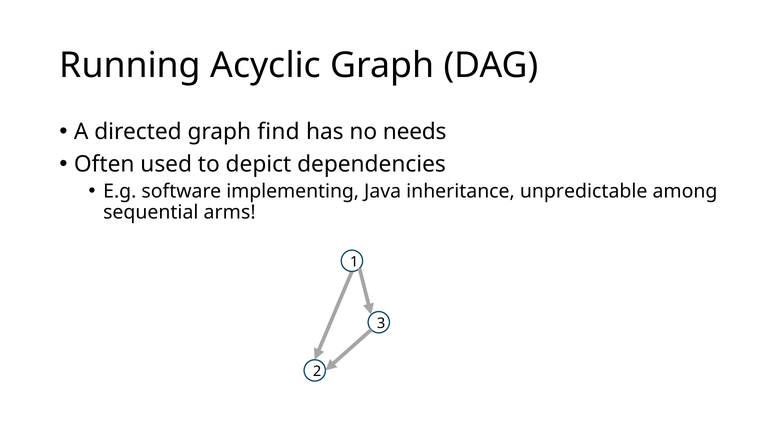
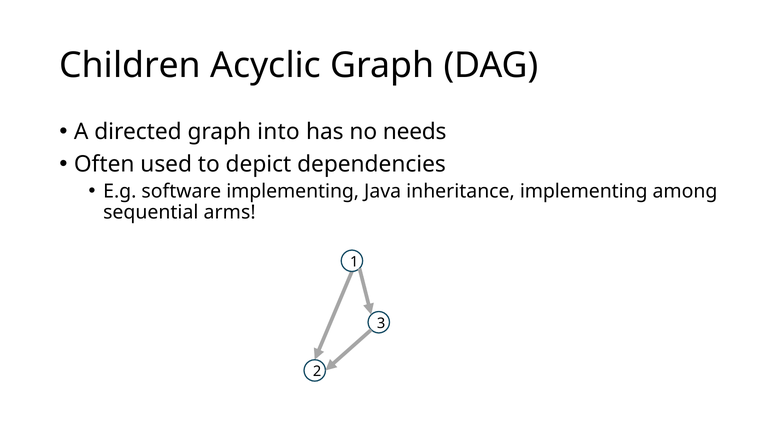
Running: Running -> Children (130, 65)
find: find -> into (278, 132)
inheritance unpredictable: unpredictable -> implementing (584, 191)
